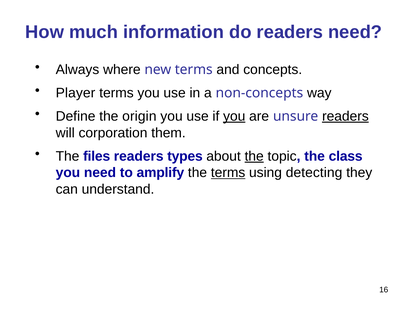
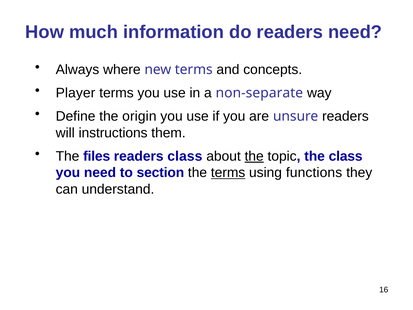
non-concepts: non-concepts -> non-separate (259, 93)
you underline: present -> none (234, 116)
readers underline: present -> none (345, 116)
corporation: corporation -> instructions (113, 133)
readers types: types -> class (185, 156)
amplify: amplify -> section (160, 173)
detecting: detecting -> functions (314, 173)
